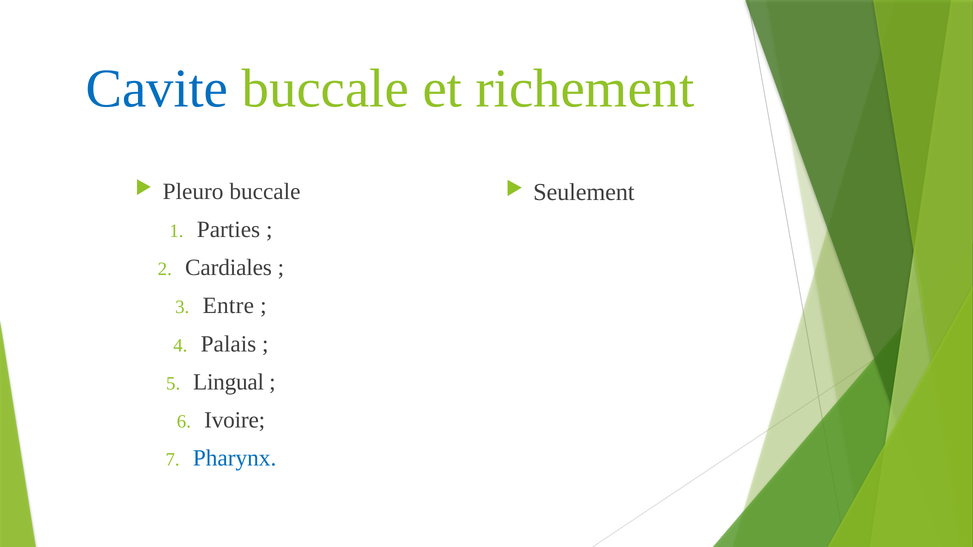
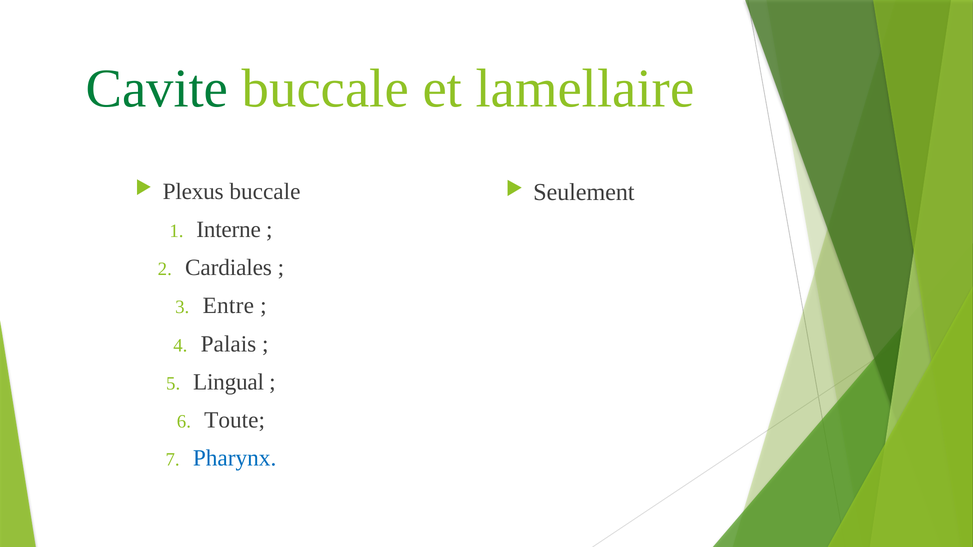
Cavite colour: blue -> green (157, 89)
richement: richement -> lamellaire (585, 89)
Pleuro: Pleuro -> Plexus (193, 192)
Parties: Parties -> Interne (229, 230)
Ivoire: Ivoire -> Toute (235, 420)
